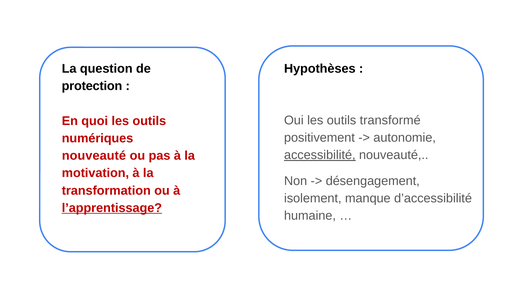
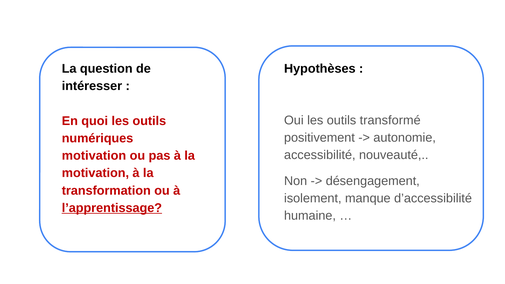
protection: protection -> intéresser (92, 86)
accessibilité underline: present -> none (320, 155)
nouveauté: nouveauté -> motivation (94, 156)
